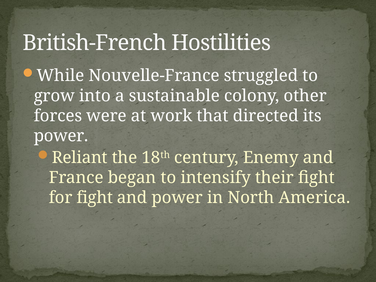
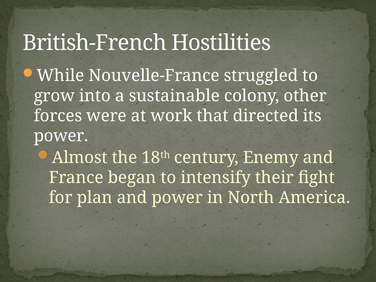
Reliant: Reliant -> Almost (80, 158)
for fight: fight -> plan (95, 198)
